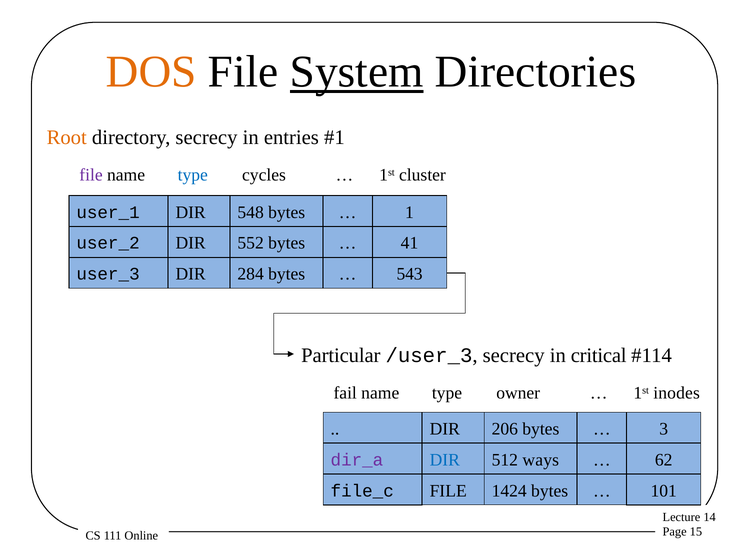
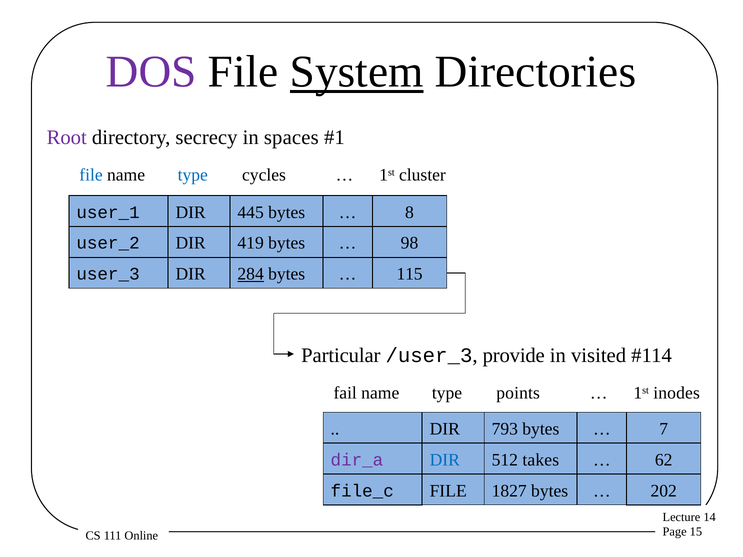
DOS colour: orange -> purple (151, 72)
Root colour: orange -> purple (67, 138)
entries: entries -> spaces (291, 138)
file colour: purple -> blue (91, 175)
548: 548 -> 445 (251, 212)
1: 1 -> 8 (409, 212)
552: 552 -> 419 (251, 243)
41: 41 -> 98 (410, 243)
284 underline: none -> present (251, 274)
543: 543 -> 115 (410, 274)
/user_3 secrecy: secrecy -> provide (514, 356)
critical: critical -> visited (599, 356)
owner: owner -> points (518, 393)
206: 206 -> 793 (505, 429)
3: 3 -> 7 (664, 429)
ways: ways -> takes (541, 460)
1424: 1424 -> 1827 (509, 491)
101: 101 -> 202 (664, 491)
